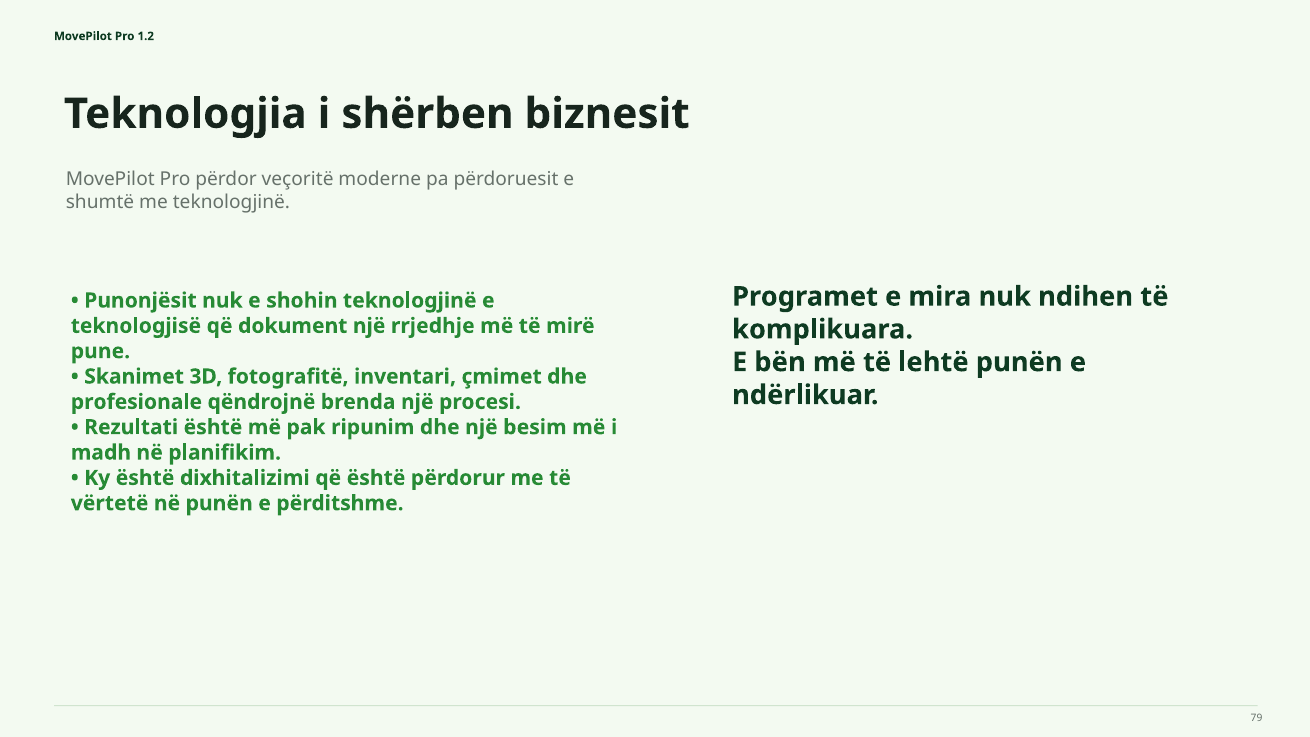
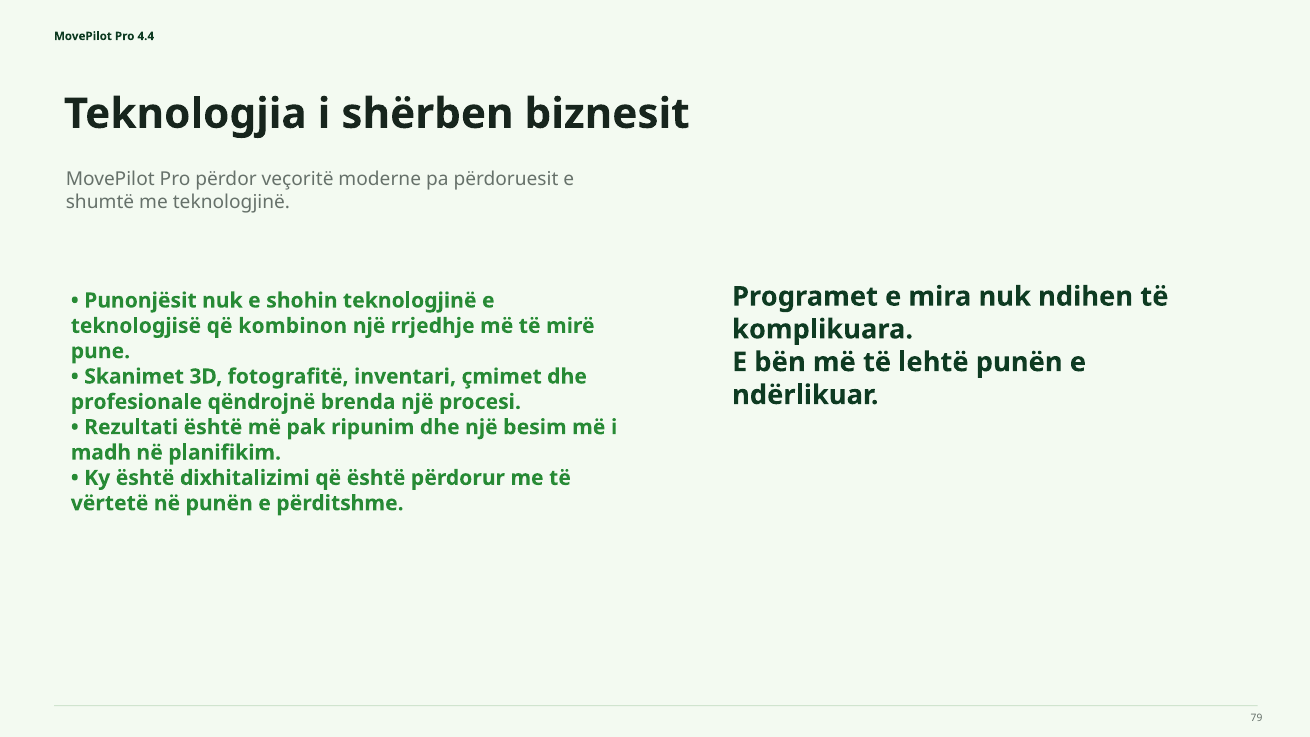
1.2: 1.2 -> 4.4 (146, 36)
dokument: dokument -> kombinon (293, 326)
